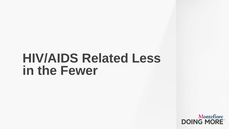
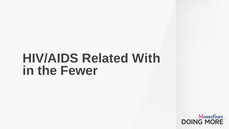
Less: Less -> With (146, 58)
